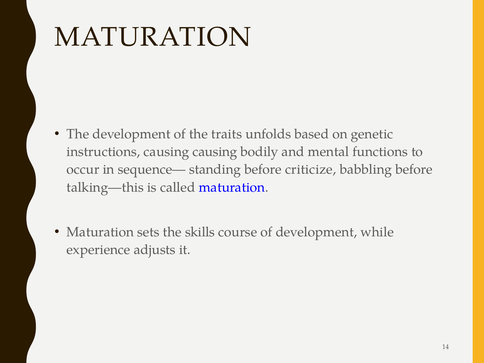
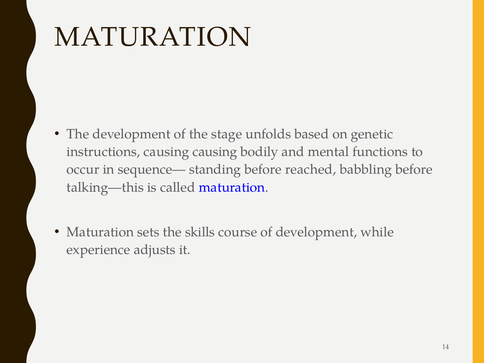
traits: traits -> stage (227, 134)
criticize: criticize -> reached (311, 170)
